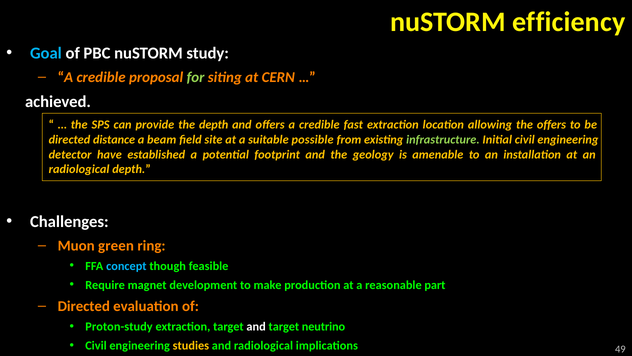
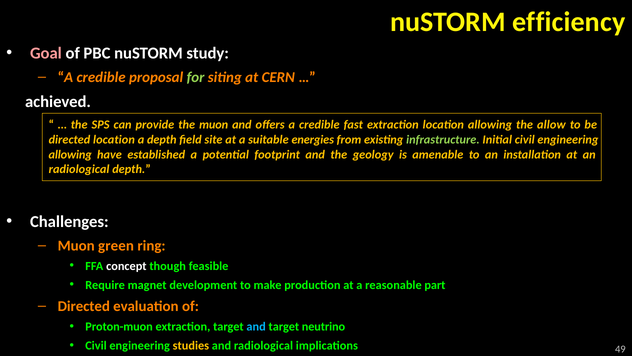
Goal colour: light blue -> pink (46, 53)
the depth: depth -> muon (214, 125)
the offers: offers -> allow (551, 125)
directed distance: distance -> location (114, 139)
a beam: beam -> depth (162, 139)
possible: possible -> energies (313, 139)
detector: detector -> allowing (70, 154)
concept colour: light blue -> white (126, 266)
Proton-study: Proton-study -> Proton-muon (119, 326)
and colour: white -> light blue (256, 326)
